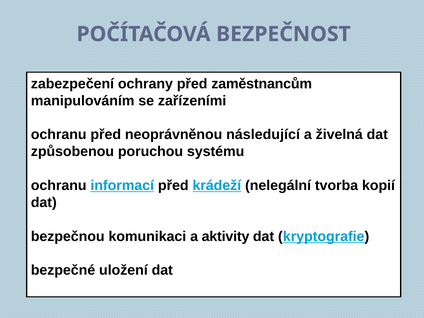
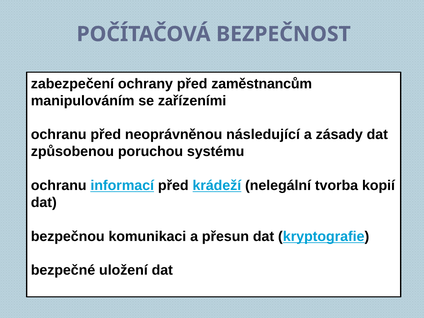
živelná: živelná -> zásady (339, 135)
aktivity: aktivity -> přesun (225, 236)
